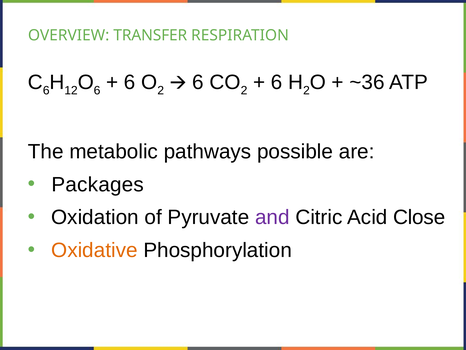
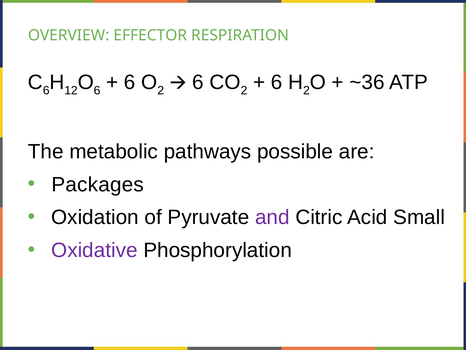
TRANSFER: TRANSFER -> EFFECTOR (150, 35)
Close: Close -> Small (419, 217)
Oxidative colour: orange -> purple (94, 250)
